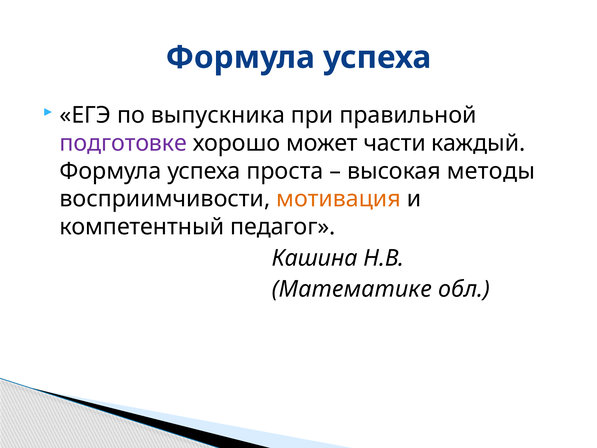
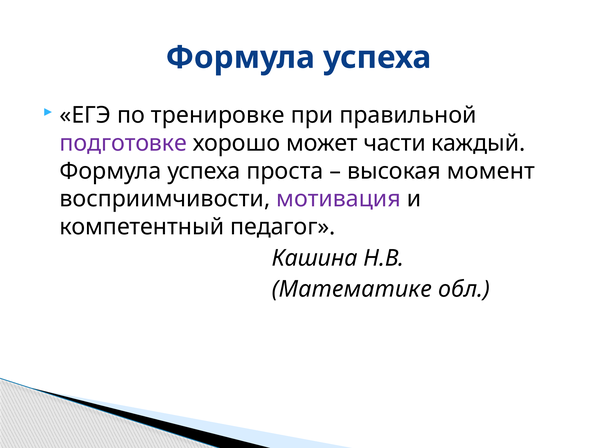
выпускника: выпускника -> тренировке (218, 115)
методы: методы -> момент (491, 171)
мотивация colour: orange -> purple (339, 199)
